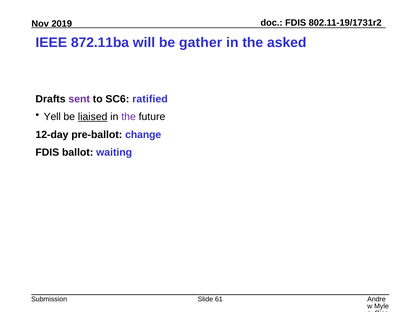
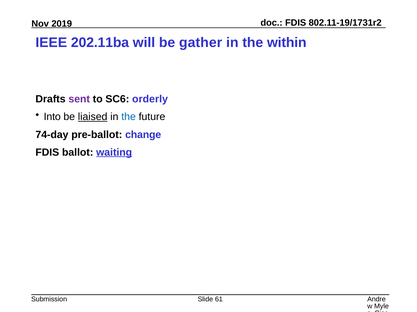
872.11ba: 872.11ba -> 202.11ba (100, 43)
asked: asked -> within (287, 43)
ratified: ratified -> orderly (150, 99)
Yell: Yell -> Into (52, 117)
the colour: purple -> blue (129, 117)
12-day: 12-day -> 74-day (52, 135)
waiting underline: none -> present (114, 153)
